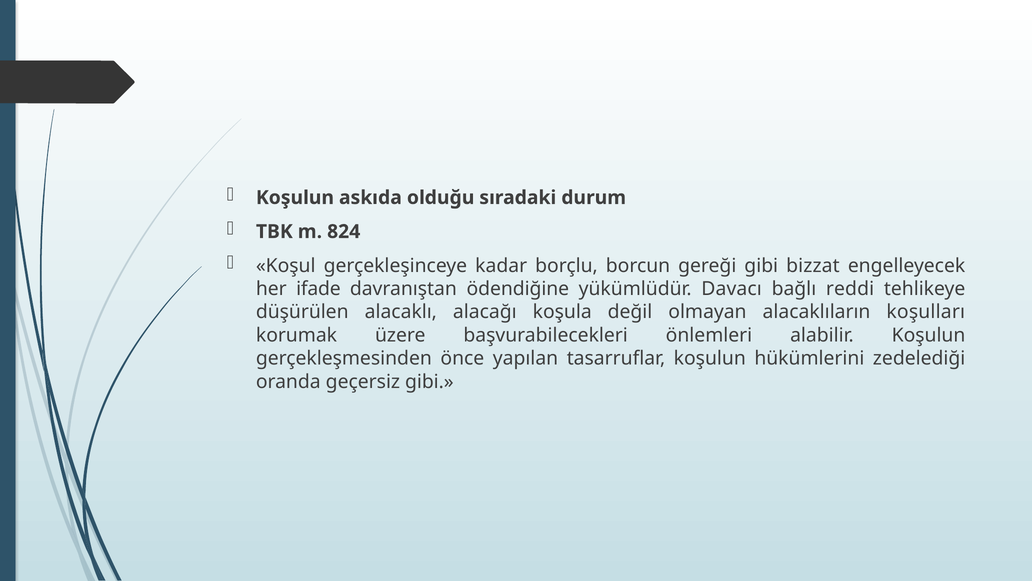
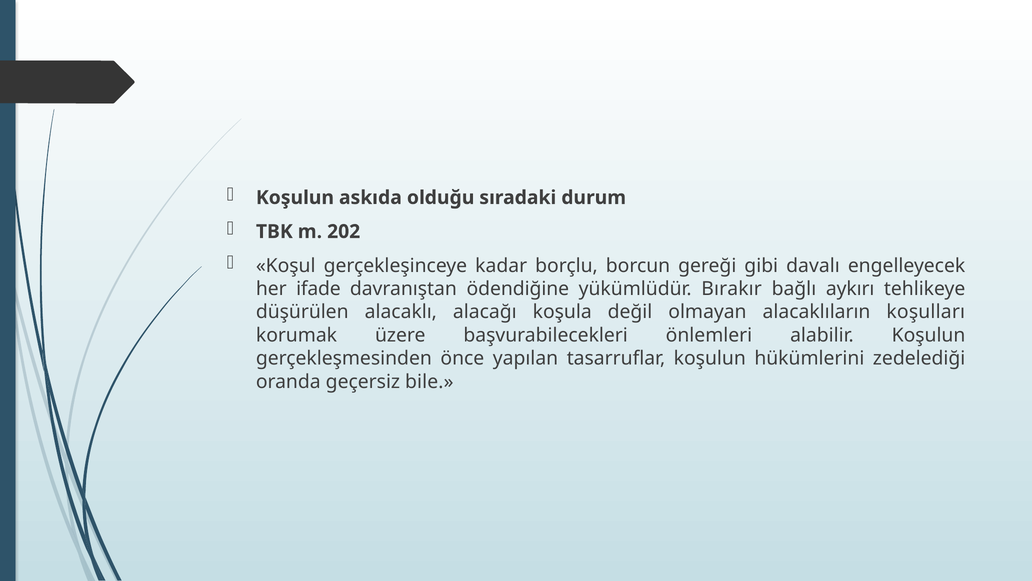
824: 824 -> 202 (344, 231)
bizzat: bizzat -> davalı (813, 265)
Davacı: Davacı -> Bırakır (732, 289)
reddi: reddi -> aykırı (850, 289)
geçersiz gibi: gibi -> bile (429, 381)
